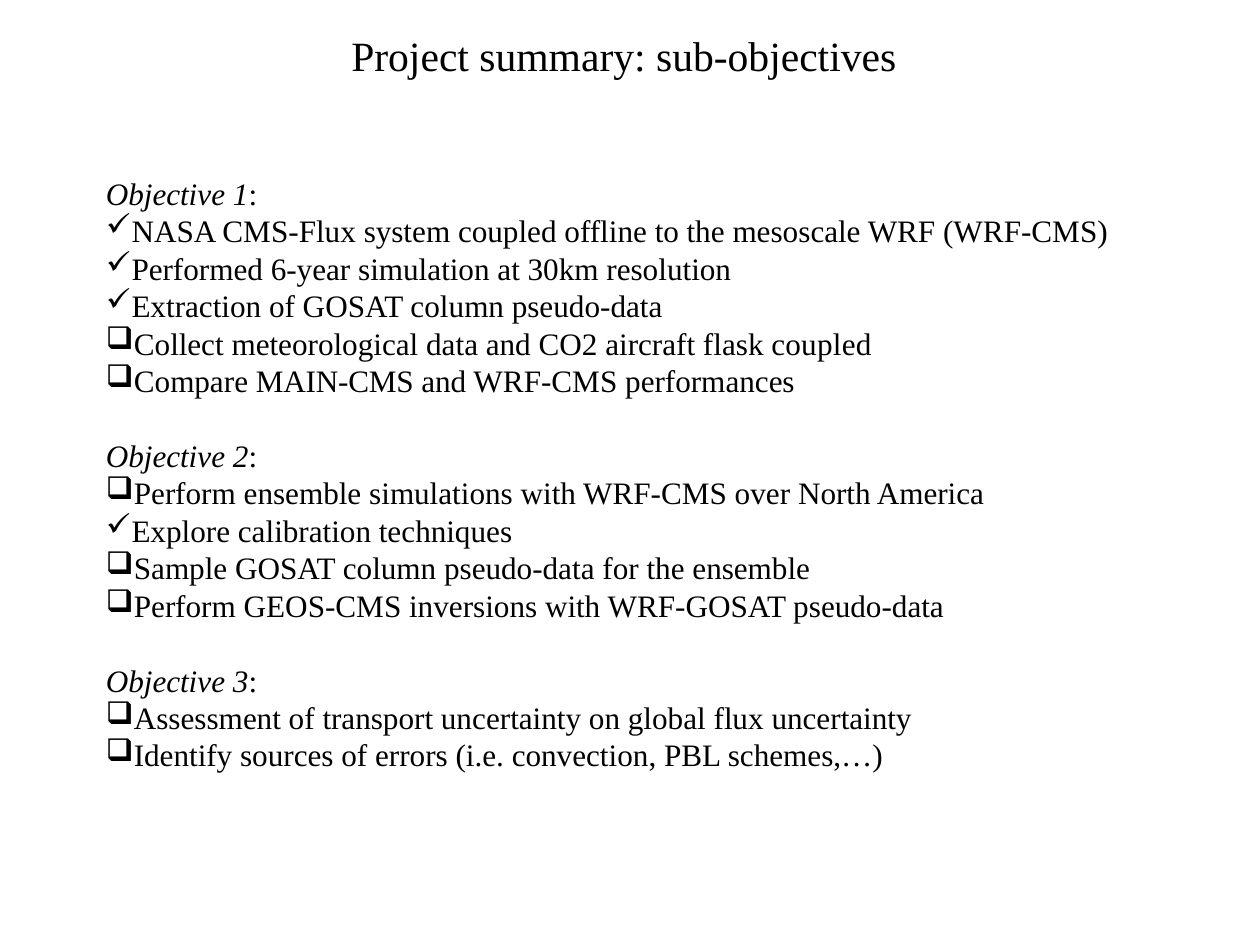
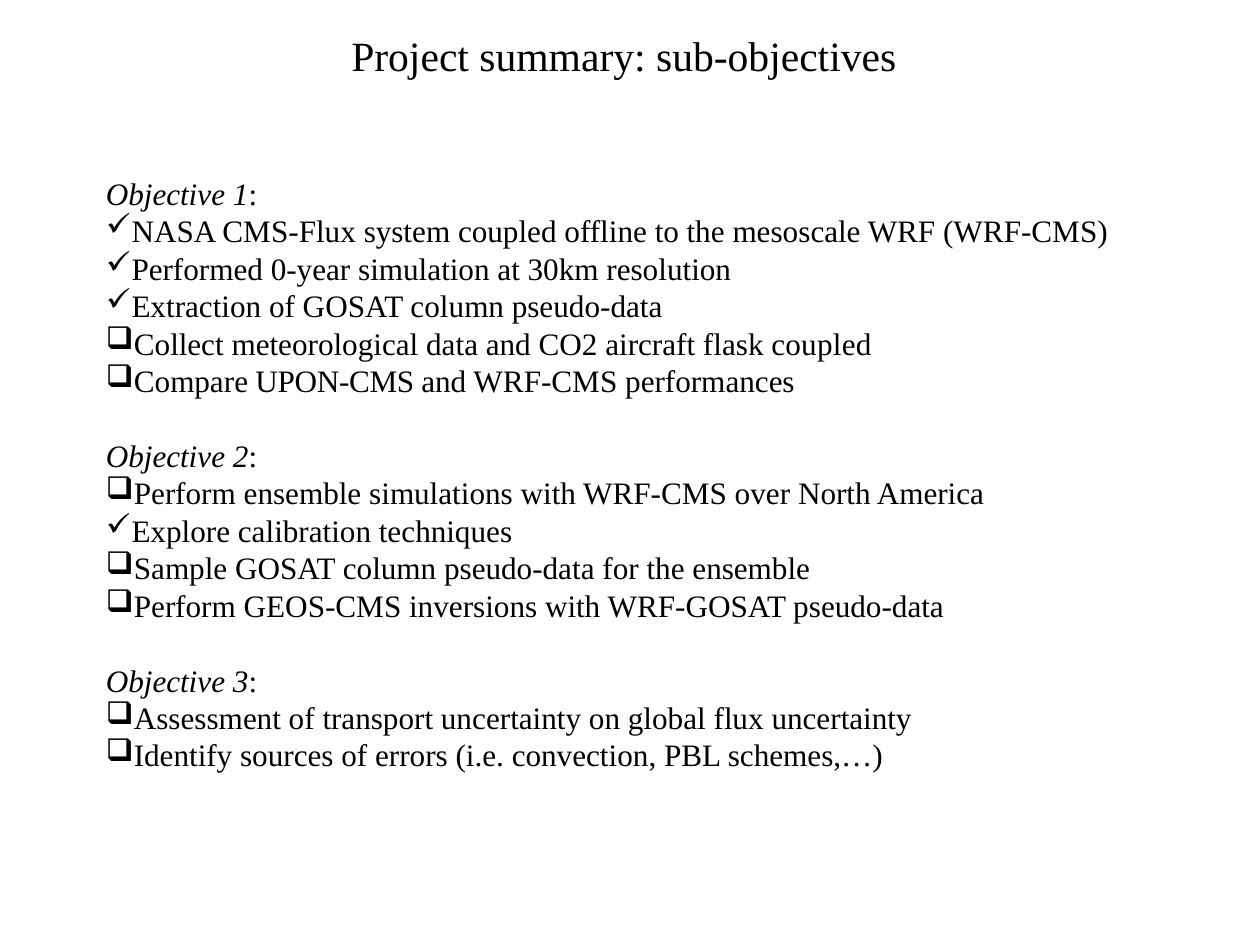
6-year: 6-year -> 0-year (311, 270)
MAIN-CMS: MAIN-CMS -> UPON-CMS (335, 382)
